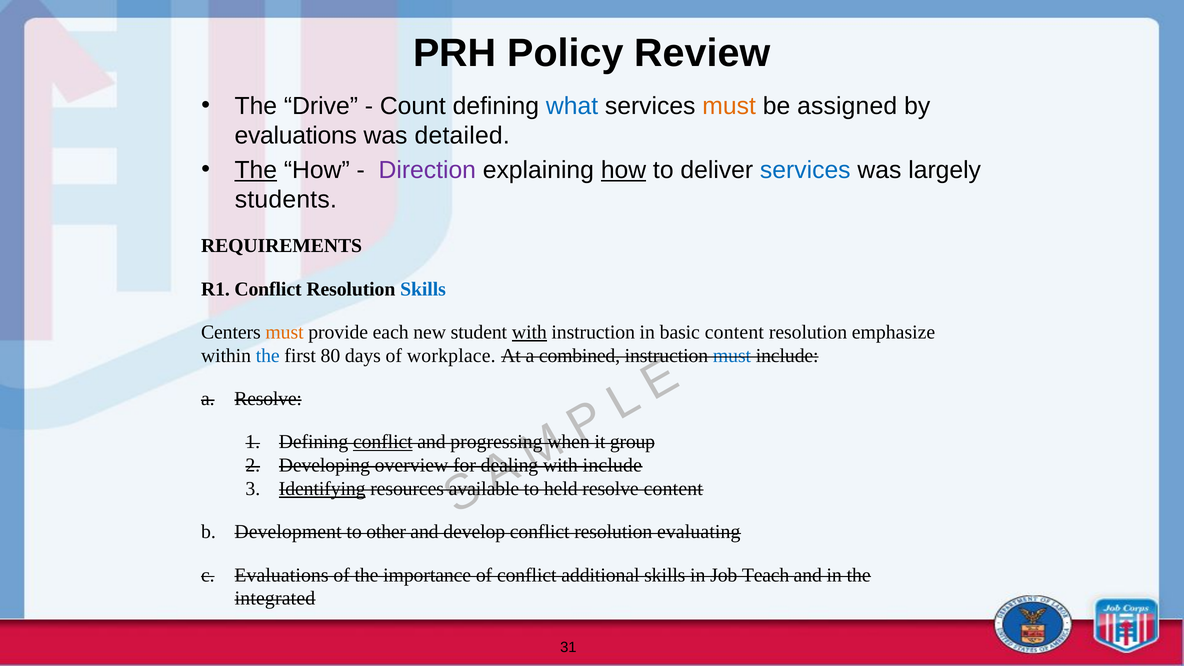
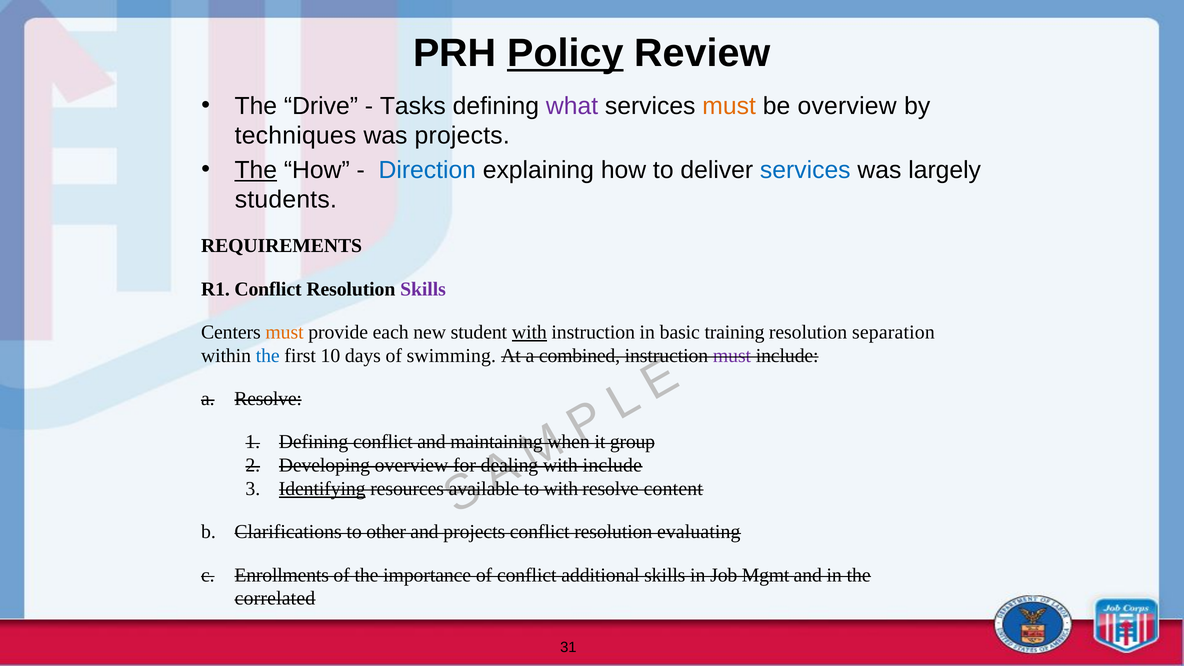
Policy underline: none -> present (565, 53)
Count: Count -> Tasks (413, 106)
what colour: blue -> purple (572, 106)
be assigned: assigned -> overview (847, 106)
evaluations: evaluations -> techniques (295, 136)
was detailed: detailed -> projects (462, 136)
Direction colour: purple -> blue (427, 170)
how underline: present -> none (624, 170)
Skills colour: blue -> purple (423, 289)
basic content: content -> training (735, 332)
emphasize: emphasize -> separation (893, 332)
80: 80 -> 10 (330, 356)
workplace: workplace -> swimming (451, 356)
must colour: blue -> purple (732, 356)
conflict underline: present -> none (383, 442)
progressing: progressing -> maintaining (497, 442)
to held: held -> with (561, 489)
Development: Development -> Clarifications (288, 532)
and develop: develop -> projects (474, 532)
c Evaluations: Evaluations -> Enrollments (282, 575)
Teach: Teach -> Mgmt (766, 575)
integrated: integrated -> correlated (275, 598)
